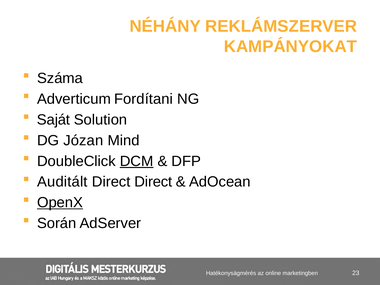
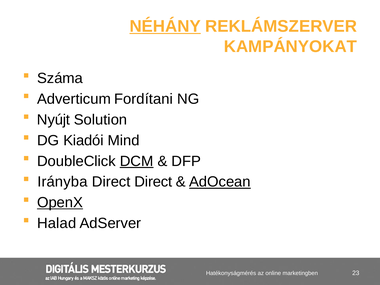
NÉHÁNY underline: none -> present (165, 26)
Saját: Saját -> Nyújt (54, 120)
Józan: Józan -> Kiadói (83, 140)
Auditált: Auditált -> Irányba (62, 182)
AdOcean underline: none -> present (220, 182)
Során: Során -> Halad (57, 223)
